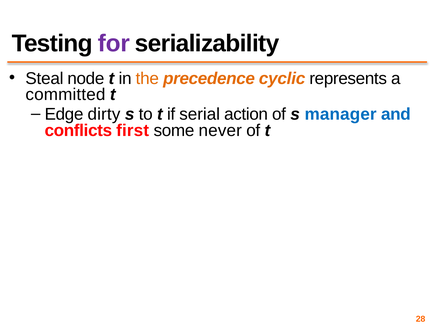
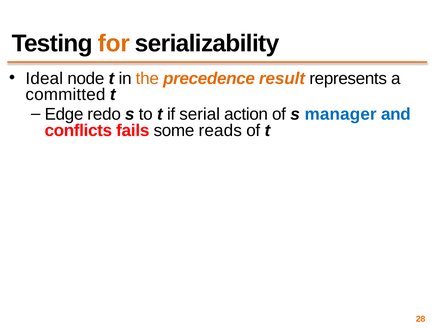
for colour: purple -> orange (114, 43)
Steal: Steal -> Ideal (44, 79)
cyclic: cyclic -> result (282, 79)
dirty: dirty -> redo (104, 115)
first: first -> fails (133, 131)
never: never -> reads (220, 131)
